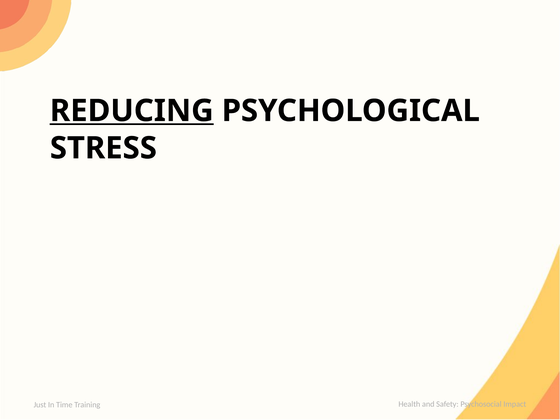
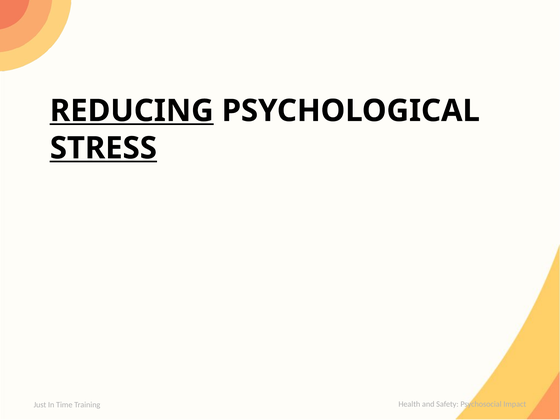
STRESS underline: none -> present (103, 148)
